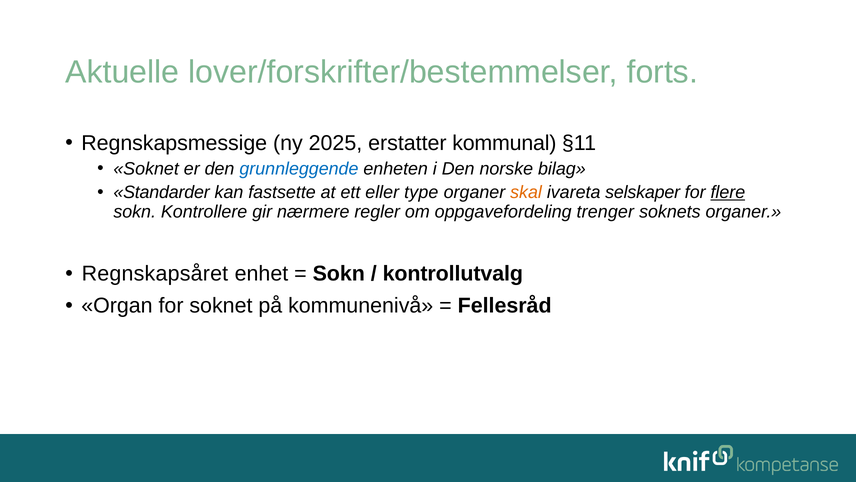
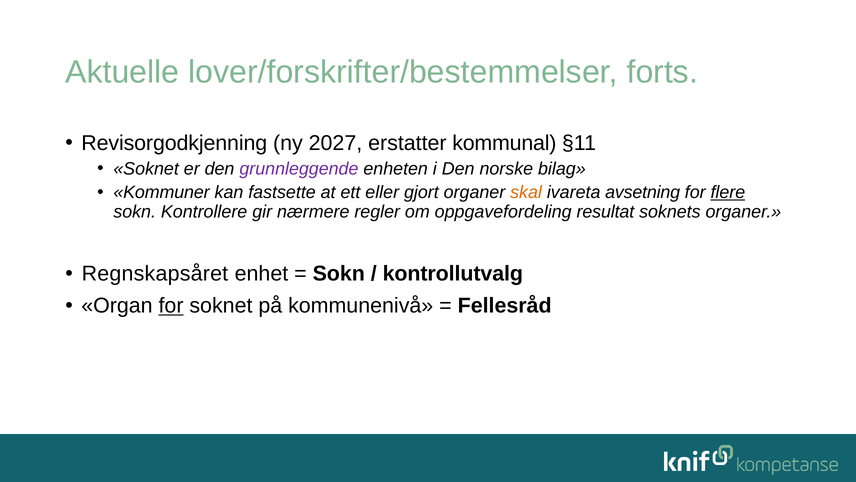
Regnskapsmessige: Regnskapsmessige -> Revisorgodkjenning (174, 143)
2025: 2025 -> 2027 (335, 143)
grunnleggende colour: blue -> purple (299, 168)
Standarder: Standarder -> Kommuner (162, 192)
type: type -> gjort (421, 192)
selskaper: selskaper -> avsetning (643, 192)
trenger: trenger -> resultat (605, 211)
for underline: none -> present (171, 306)
